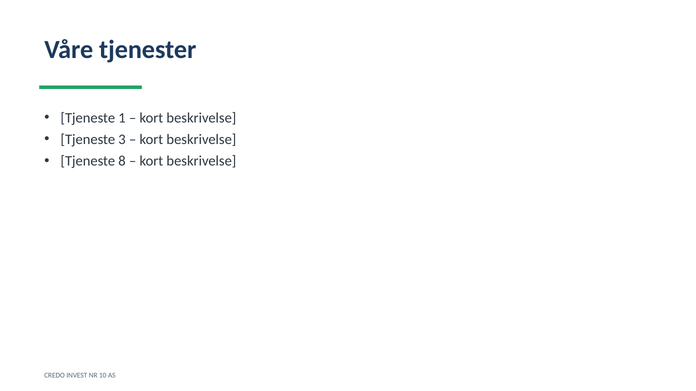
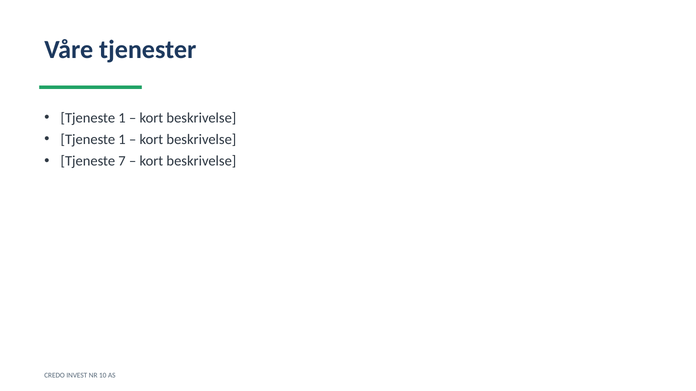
3: 3 -> 1 (122, 140)
8: 8 -> 7 (122, 161)
